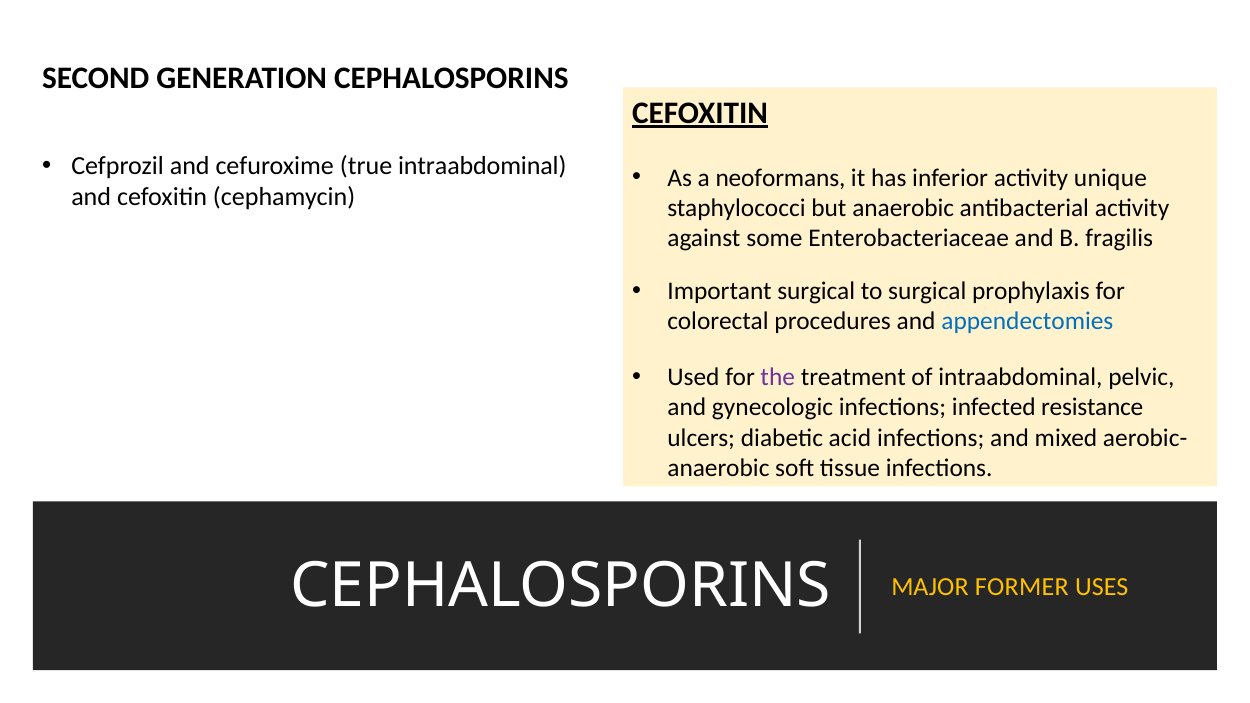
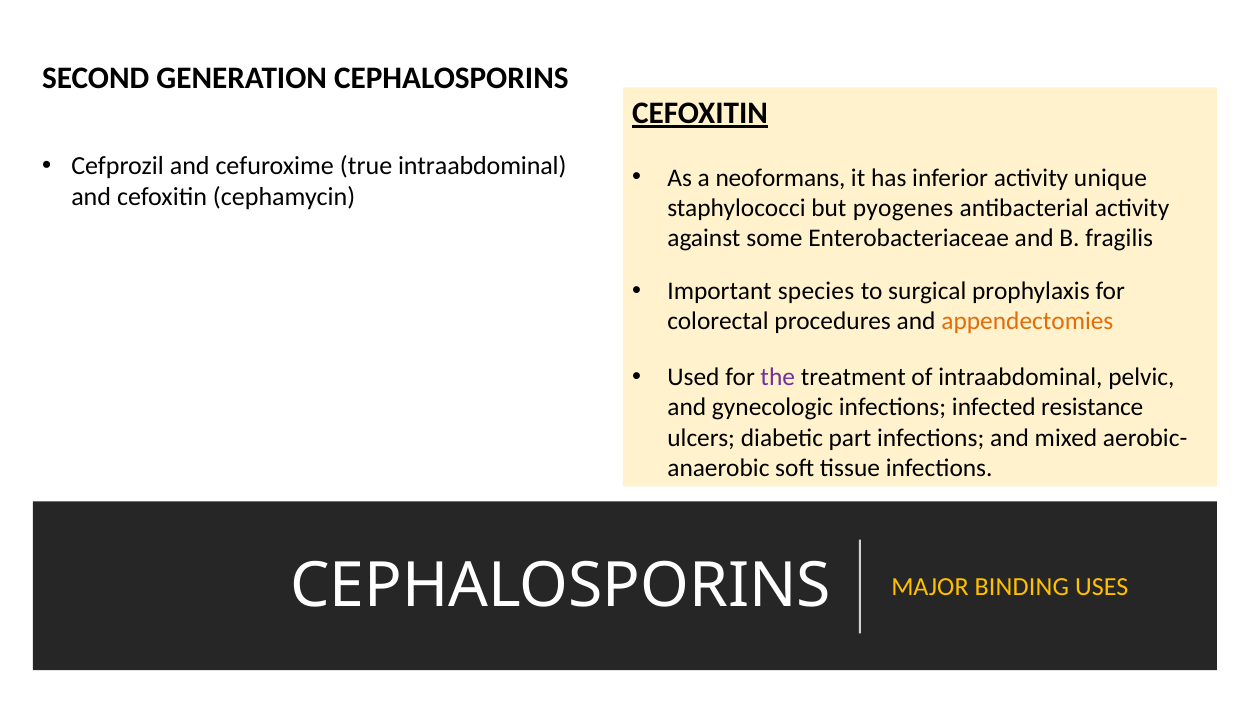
but anaerobic: anaerobic -> pyogenes (903, 208)
Important surgical: surgical -> species (816, 291)
appendectomies colour: blue -> orange (1027, 322)
acid: acid -> part (850, 438)
FORMER: FORMER -> BINDING (1022, 587)
